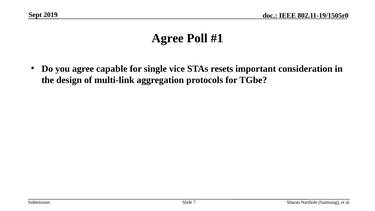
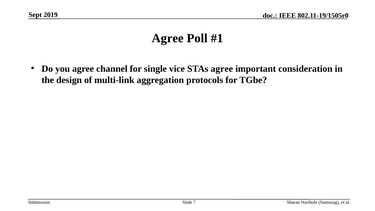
capable: capable -> channel (112, 69)
STAs resets: resets -> agree (222, 69)
